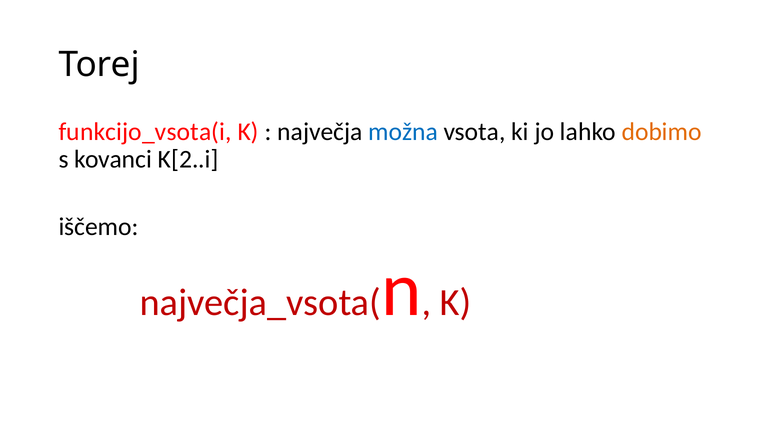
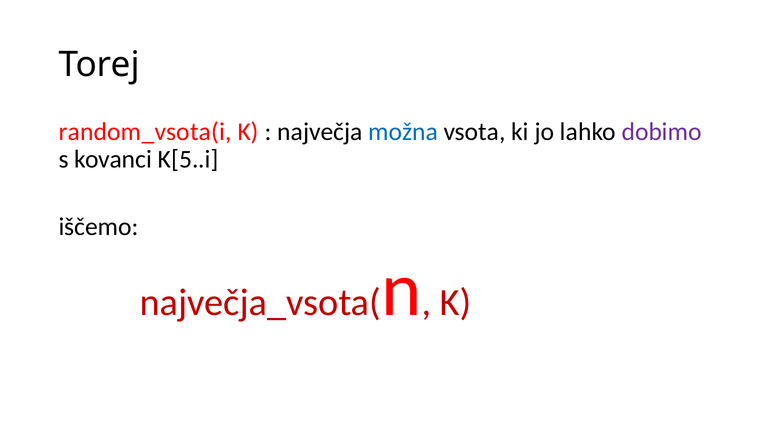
funkcijo_vsota(i: funkcijo_vsota(i -> random_vsota(i (145, 132)
dobimo colour: orange -> purple (662, 132)
K[2..i: K[2..i -> K[5..i (188, 159)
